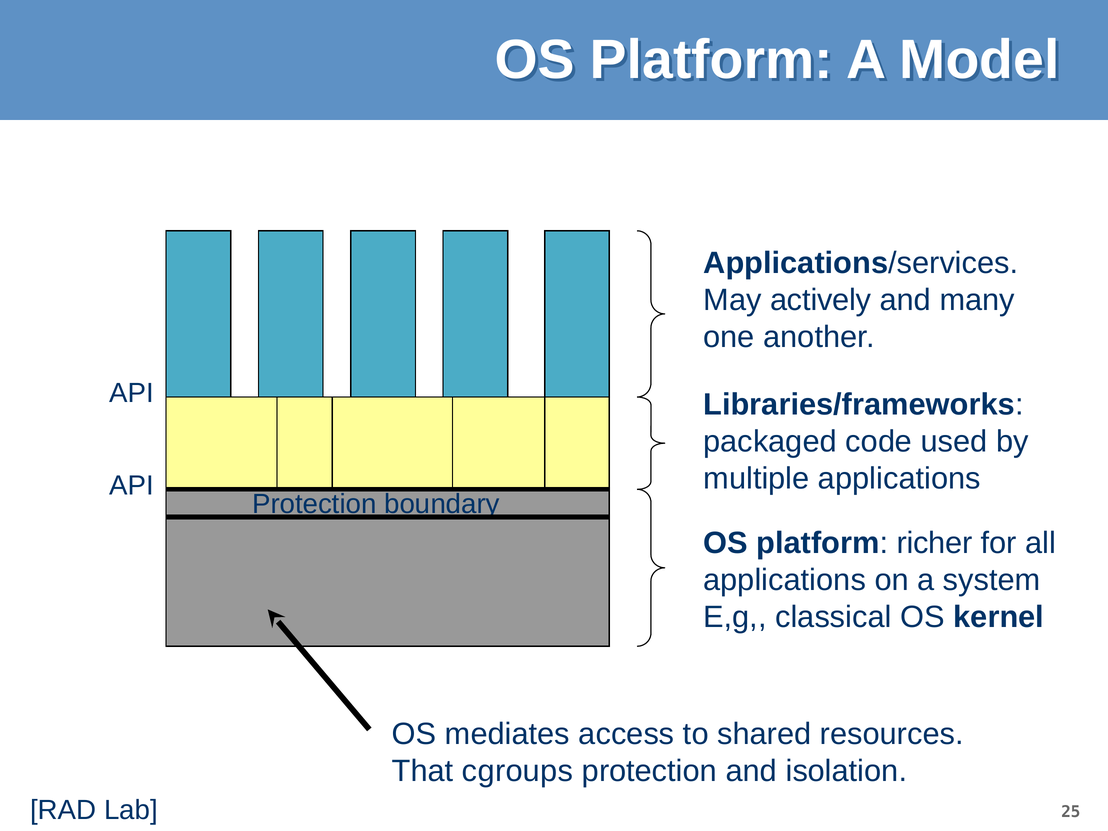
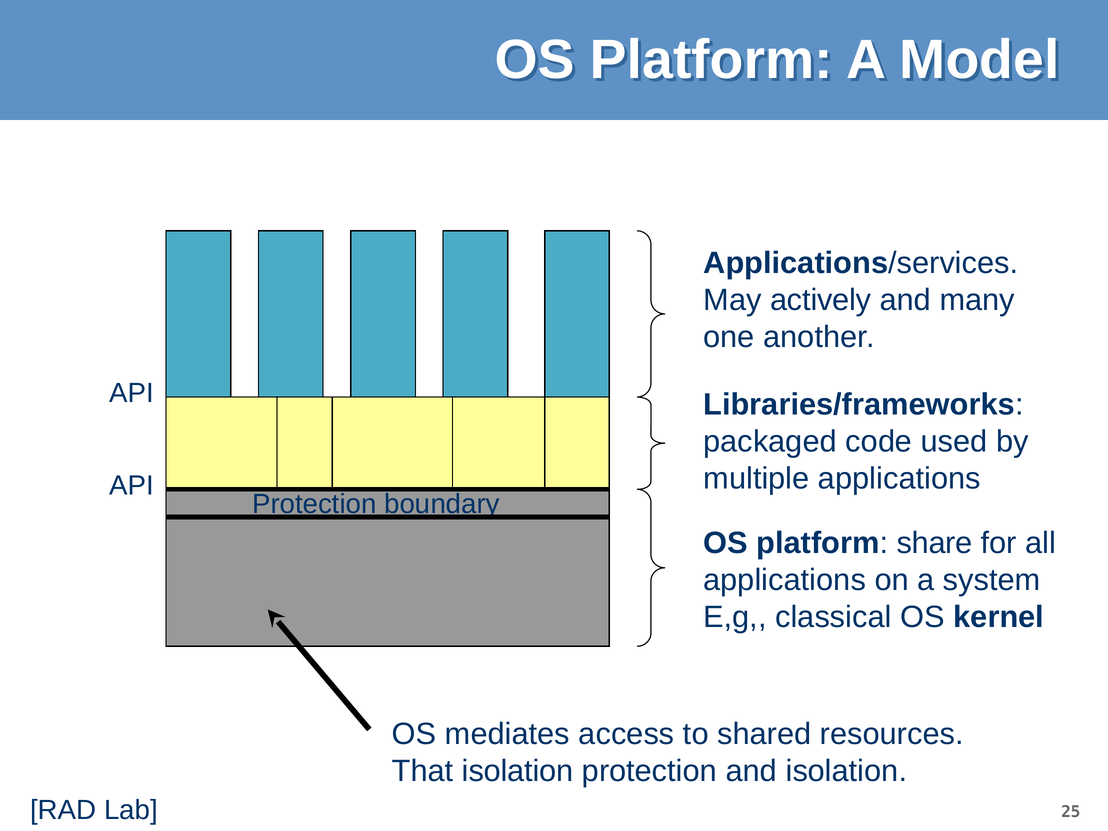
richer: richer -> share (935, 543)
That cgroups: cgroups -> isolation (518, 771)
